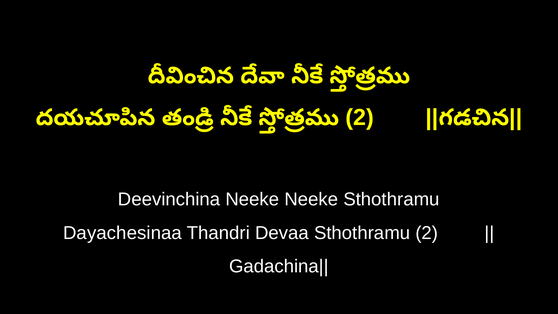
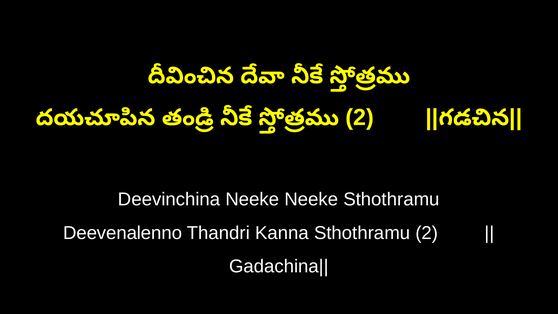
Dayachesinaa: Dayachesinaa -> Deevenalenno (123, 233)
Devaa: Devaa -> Kanna (282, 233)
